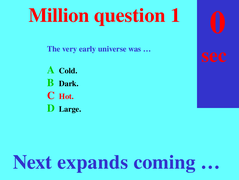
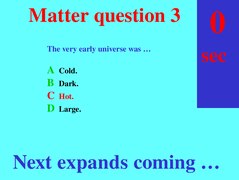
Million: Million -> Matter (59, 15)
question 1: 1 -> 3 (176, 15)
